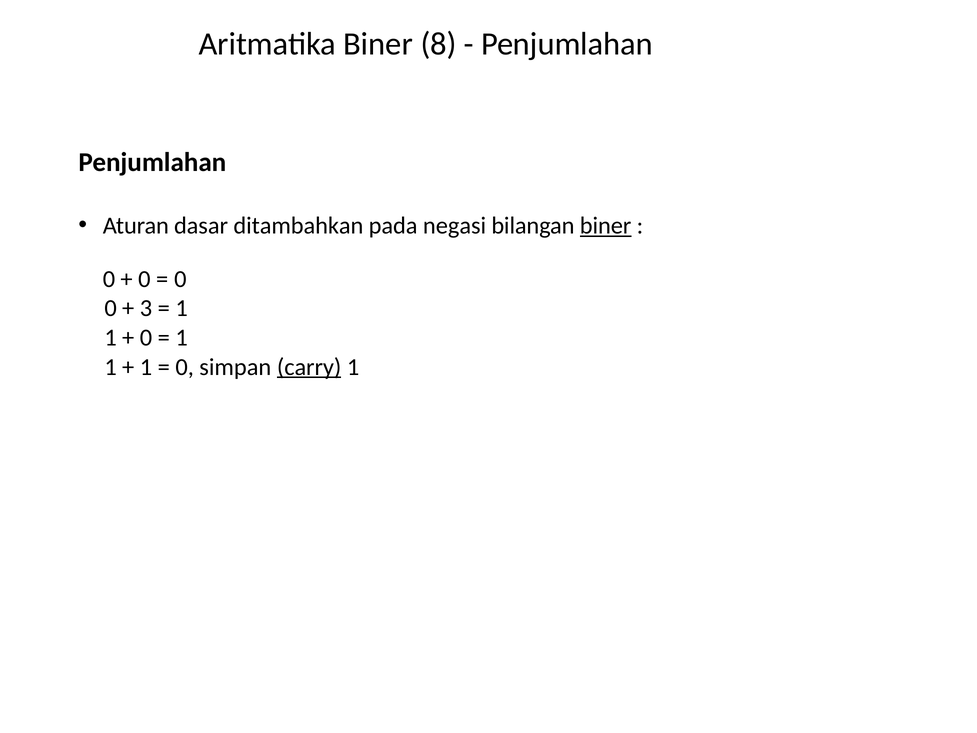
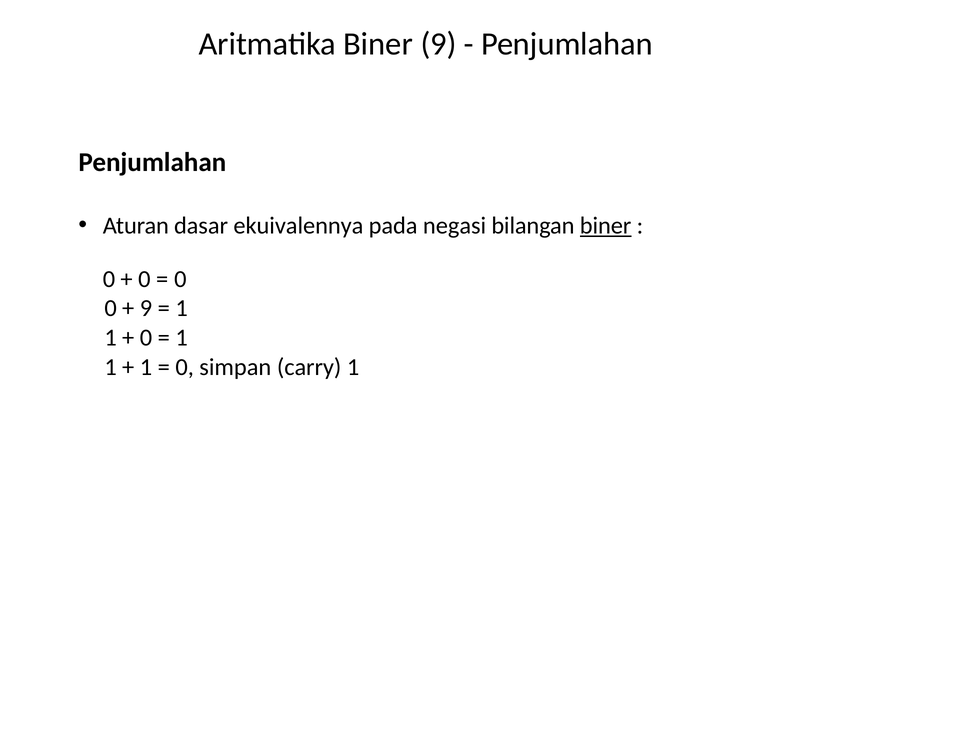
Biner 8: 8 -> 9 (439, 44)
ditambahkan: ditambahkan -> ekuivalennya (298, 226)
3: 3 -> 9 (146, 308)
carry underline: present -> none (309, 367)
